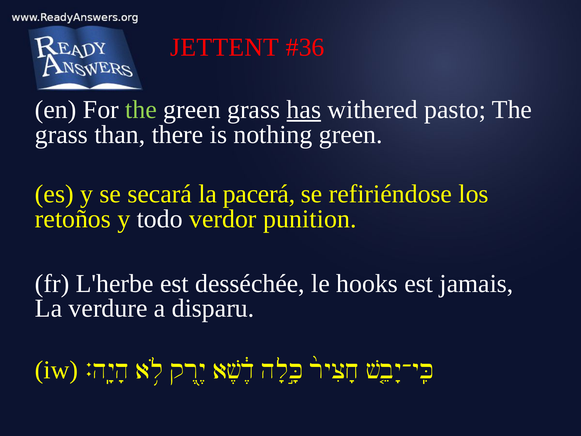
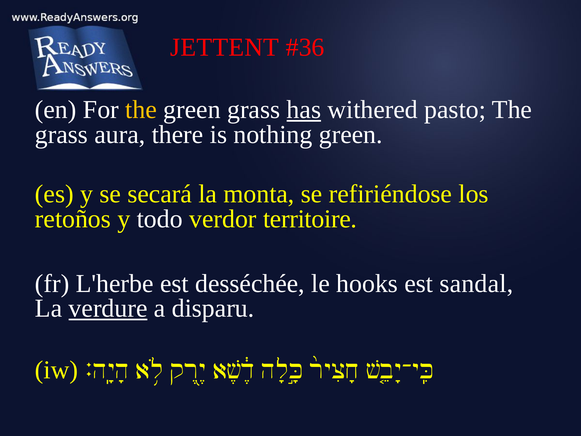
the colour: light green -> yellow (141, 110)
than: than -> aura (120, 135)
pacerá: pacerá -> monta (259, 194)
punition: punition -> territoire (310, 219)
jamais: jamais -> sandal (476, 283)
verdure underline: none -> present (108, 308)
